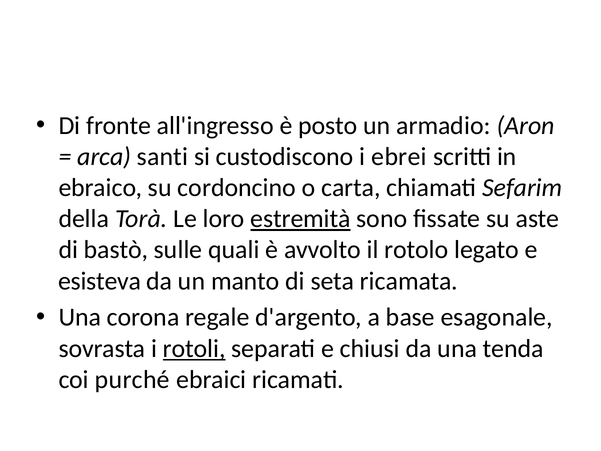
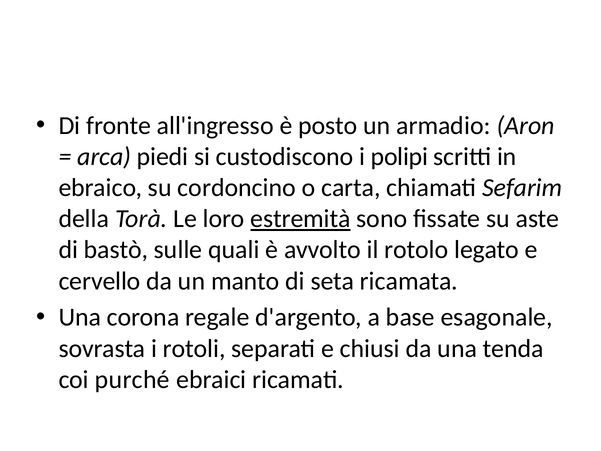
santi: santi -> piedi (163, 157)
ebrei: ebrei -> polipi (399, 157)
esisteva: esisteva -> cervello (100, 281)
rotoli underline: present -> none (194, 348)
